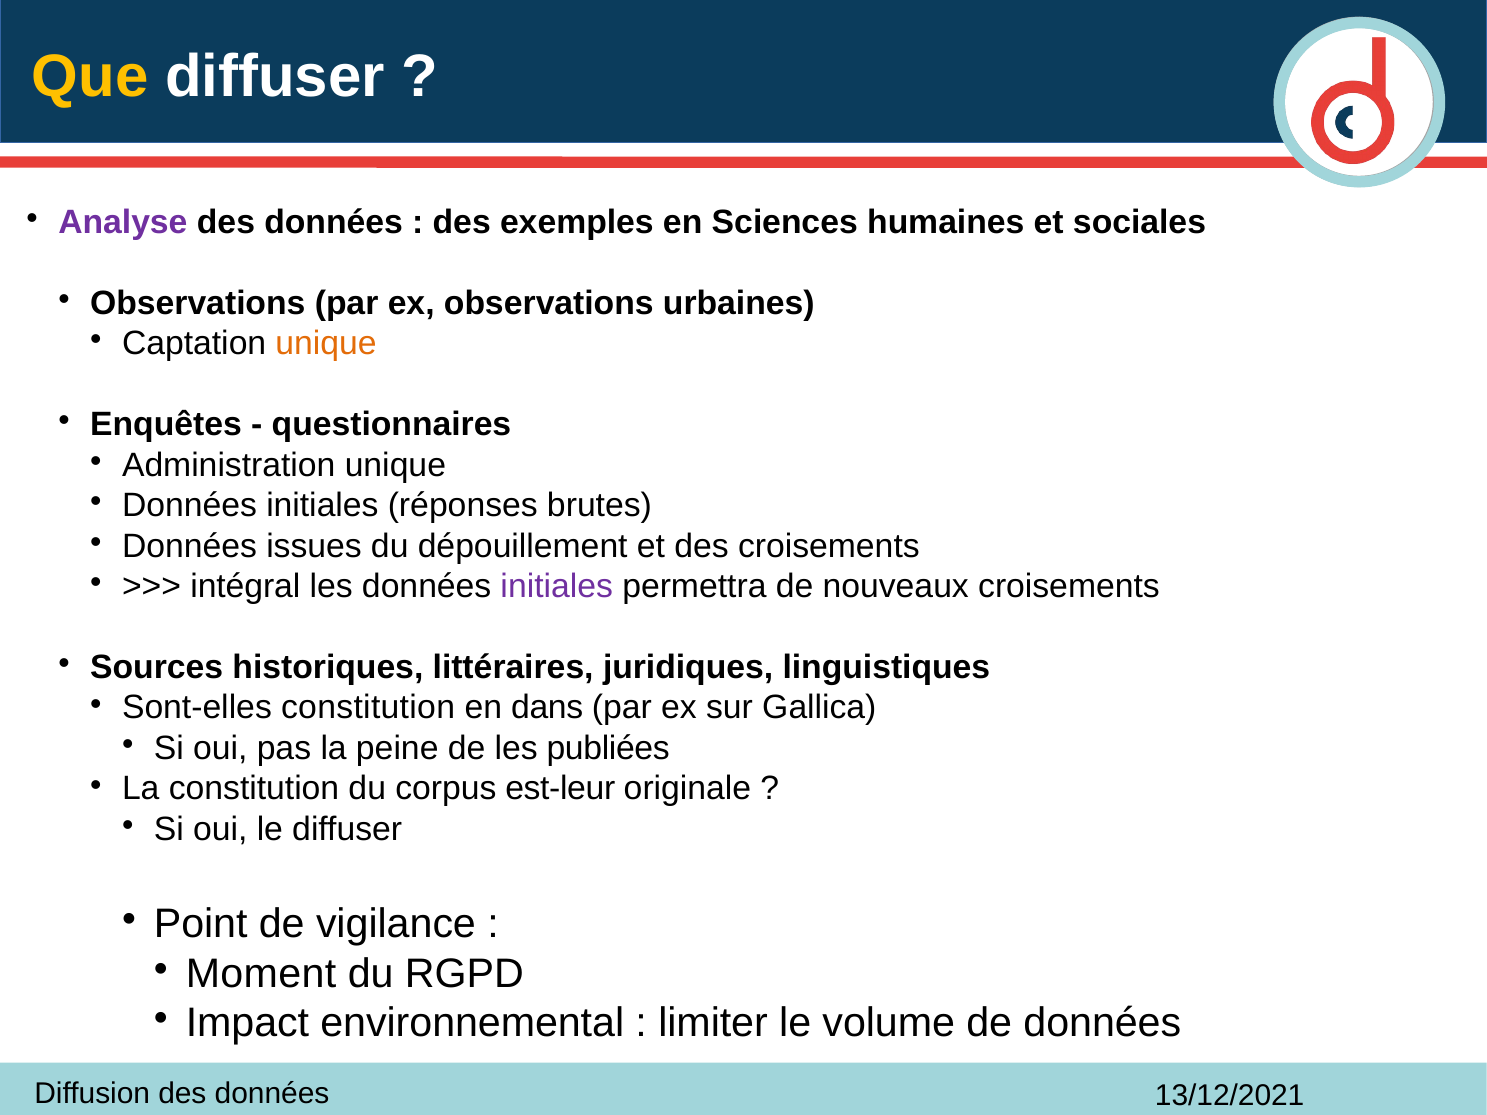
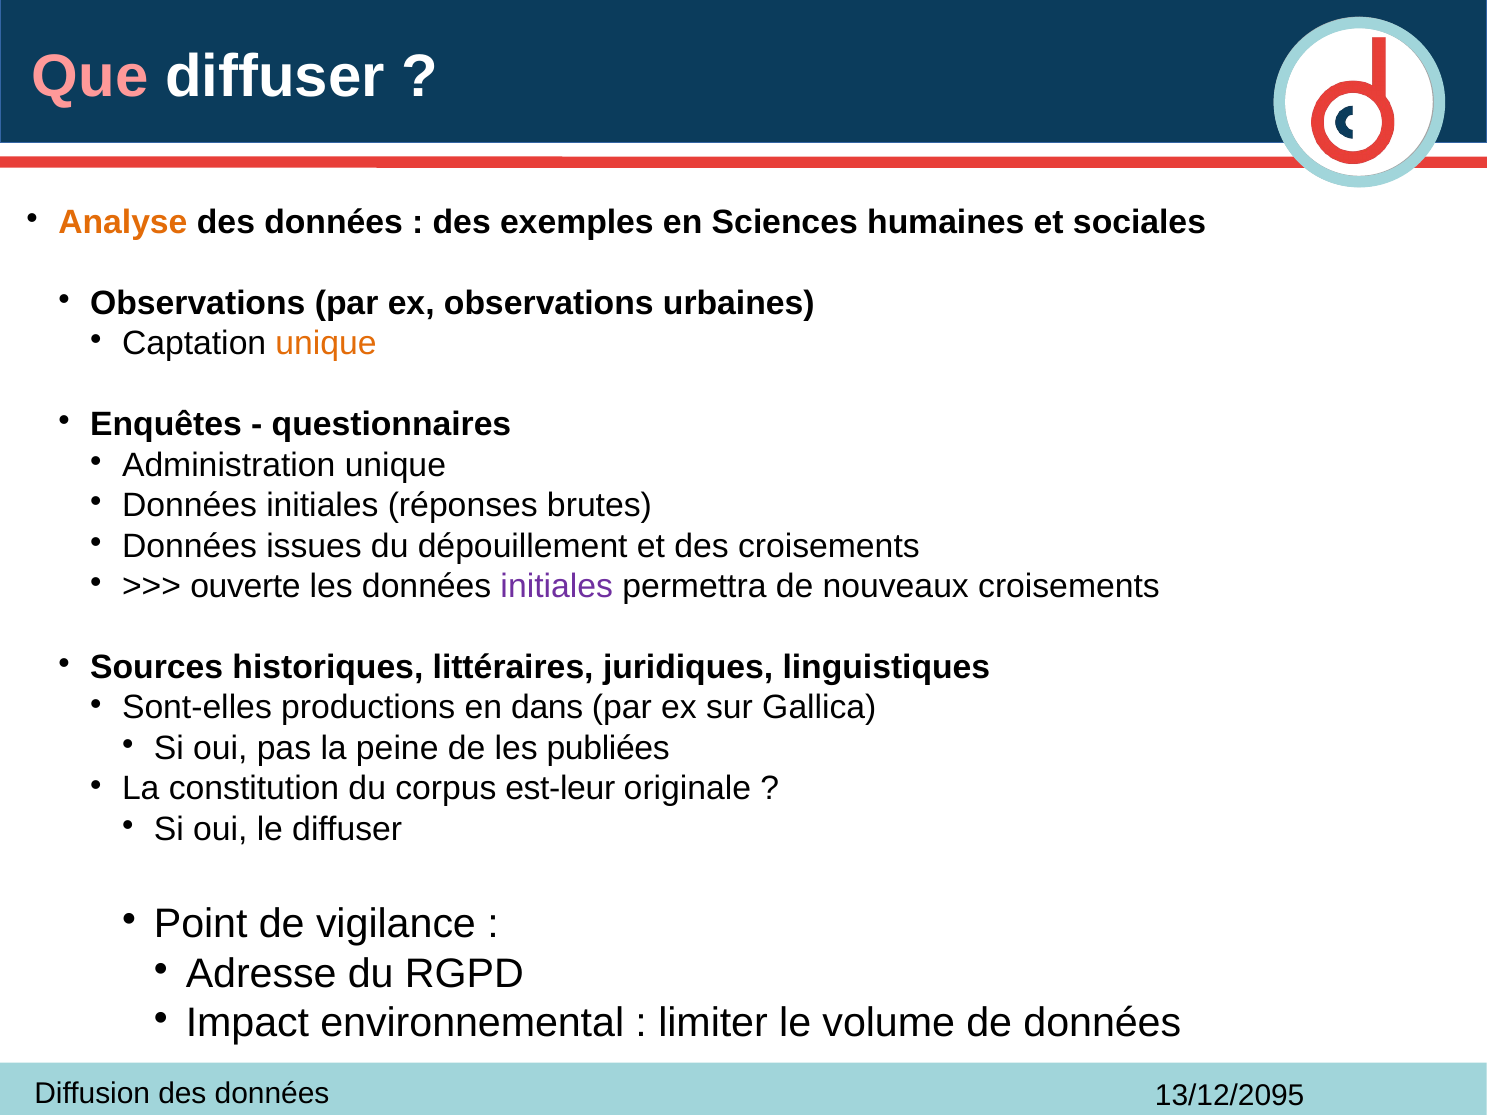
Que colour: yellow -> pink (90, 76)
Analyse colour: purple -> orange (123, 222)
intégral: intégral -> ouverte (245, 587)
Sont-elles constitution: constitution -> productions (368, 708)
Moment: Moment -> Adresse (261, 974)
13/12/2021: 13/12/2021 -> 13/12/2095 (1230, 1095)
